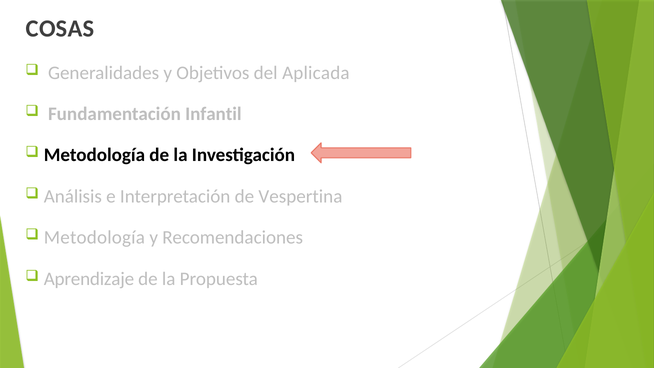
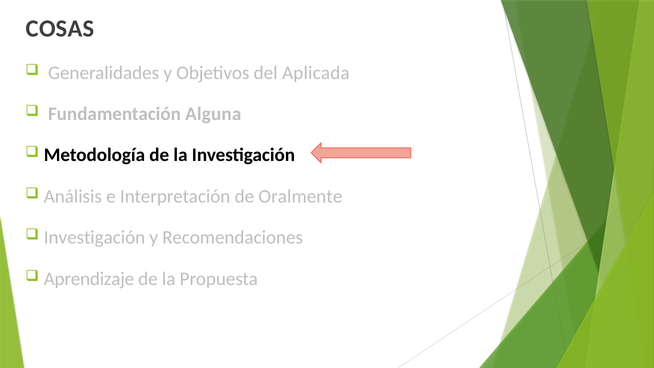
Infantil: Infantil -> Alguna (213, 114)
Vespertina: Vespertina -> Oralmente (300, 196)
Metodología: Metodología -> Investigación (94, 237)
